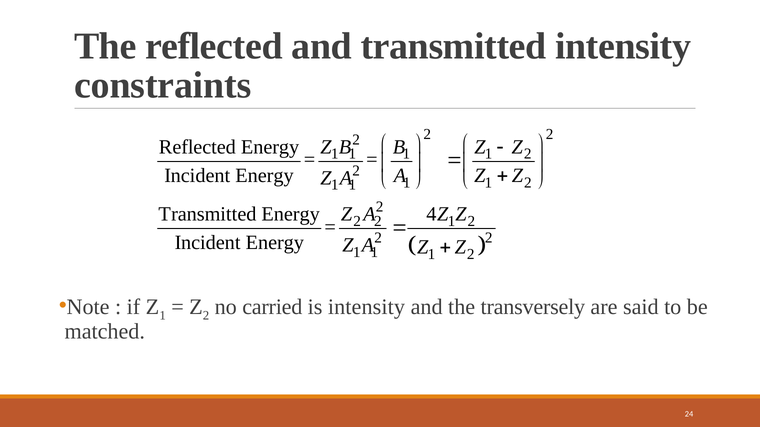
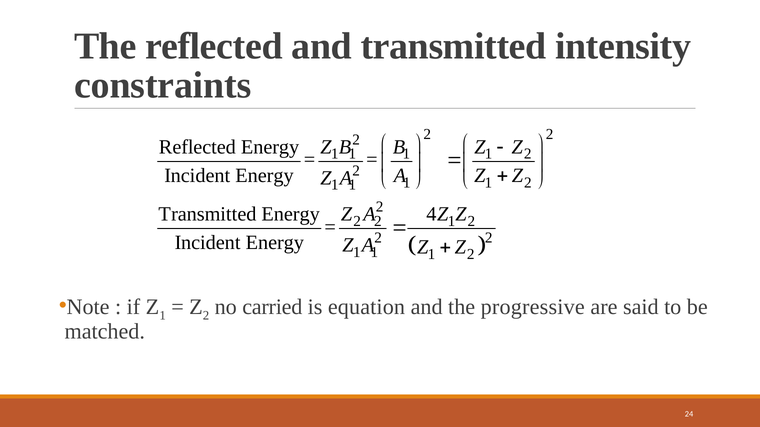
is intensity: intensity -> equation (366, 307)
transversely: transversely -> progressive (533, 307)
